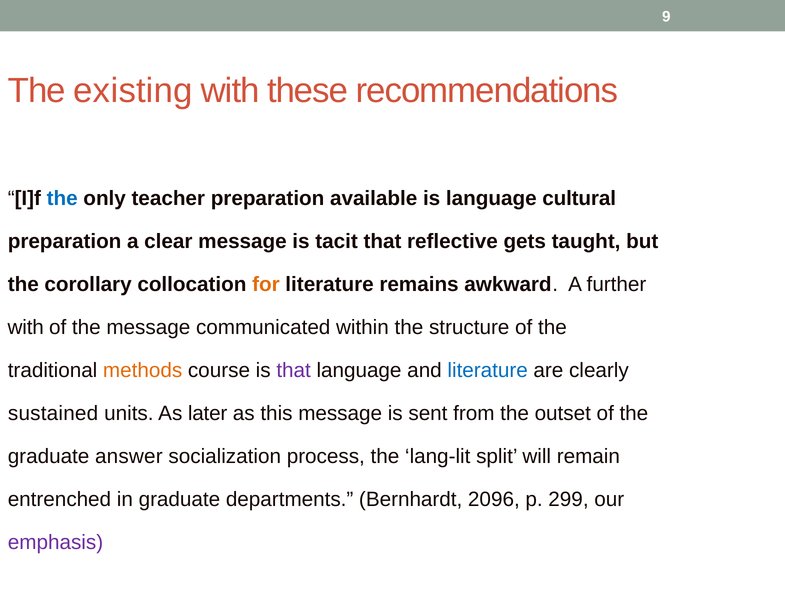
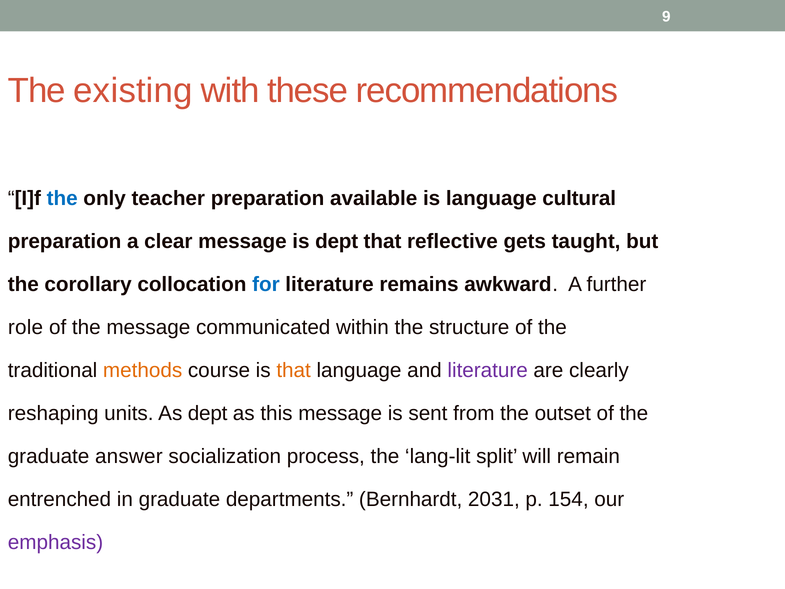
is tacit: tacit -> dept (337, 241)
for colour: orange -> blue (266, 284)
with: with -> role (26, 327)
that colour: purple -> orange (294, 370)
literature colour: blue -> purple (488, 370)
sustained: sustained -> reshaping (53, 413)
As later: later -> dept (208, 413)
2096: 2096 -> 2031 (494, 499)
299: 299 -> 154 (568, 499)
